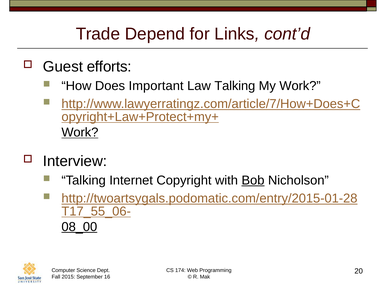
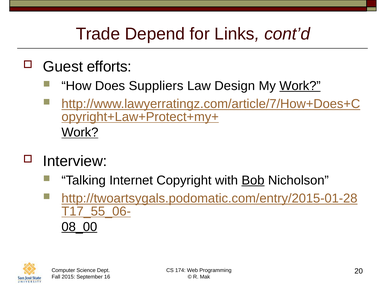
Important: Important -> Suppliers (156, 86)
Law Talking: Talking -> Design (235, 86)
Work underline: none -> present (300, 86)
